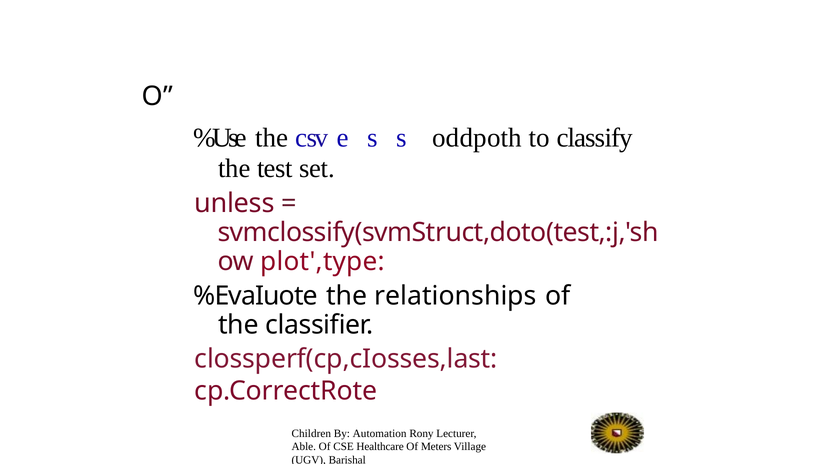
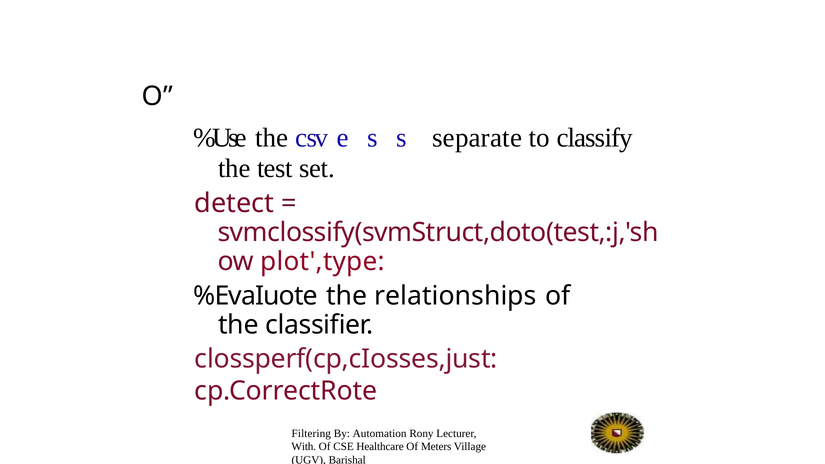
oddpoth: oddpoth -> separate (477, 138)
unless: unless -> detect (234, 203)
clossperf(cp,cIosses,last: clossperf(cp,cIosses,last -> clossperf(cp,cIosses,just (346, 359)
Children: Children -> Filtering (311, 433)
Able: Able -> With (304, 447)
